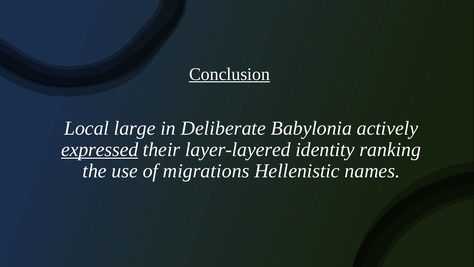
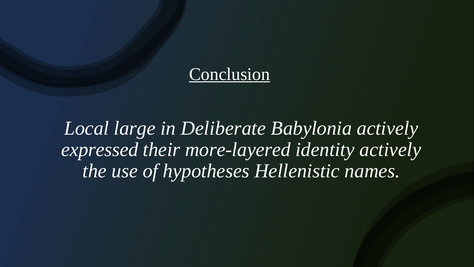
expressed underline: present -> none (100, 149)
layer-layered: layer-layered -> more-layered (238, 149)
identity ranking: ranking -> actively (390, 149)
migrations: migrations -> hypotheses (206, 171)
